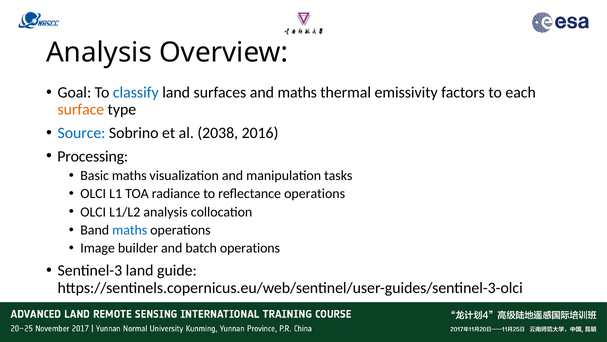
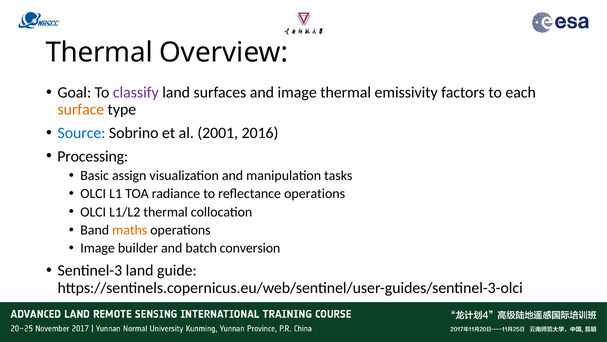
Analysis: Analysis -> Thermal (99, 53)
classify colour: blue -> purple (136, 92)
and maths: maths -> image (297, 92)
2038: 2038 -> 2001 (218, 133)
Basic maths: maths -> assign (129, 175)
L1/L2 analysis: analysis -> thermal (166, 212)
maths colour: blue -> orange (130, 230)
batch operations: operations -> conversion (250, 248)
